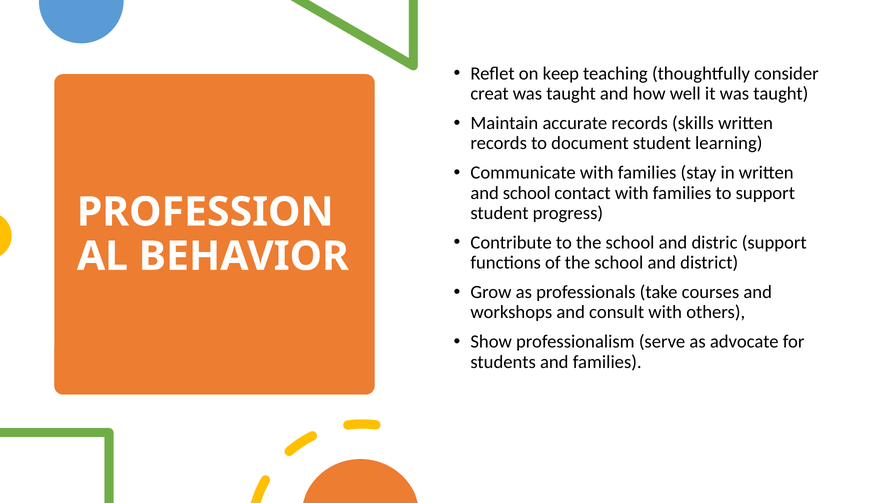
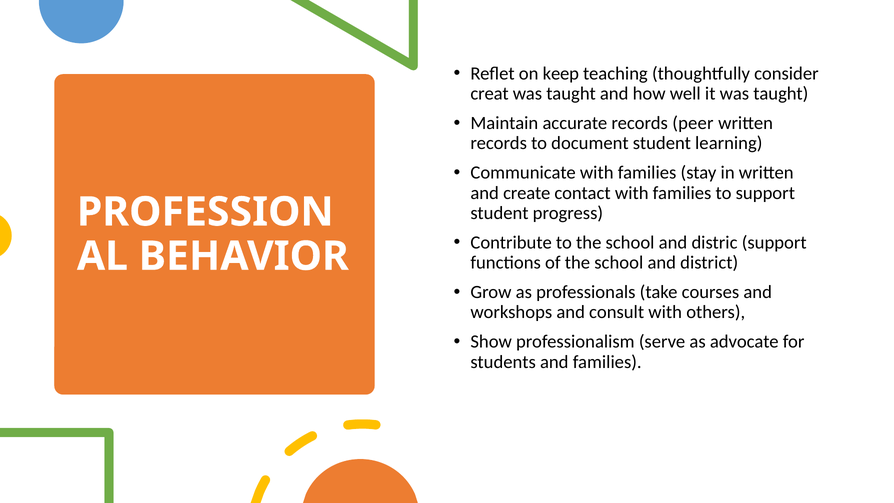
skills: skills -> peer (693, 123)
and school: school -> create (527, 193)
